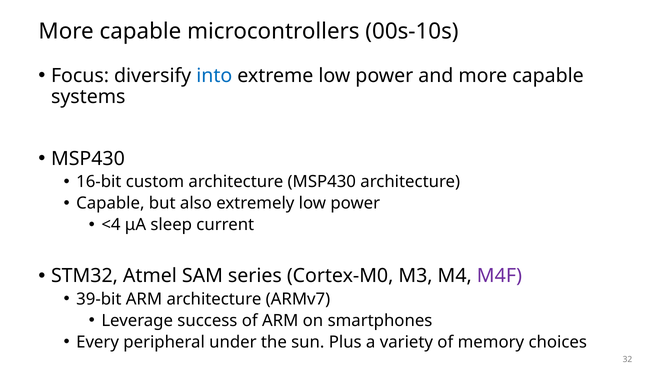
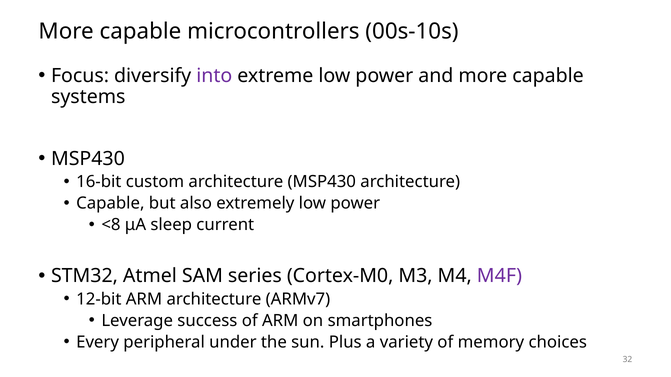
into colour: blue -> purple (214, 76)
<4: <4 -> <8 (111, 225)
39-bit: 39-bit -> 12-bit (99, 299)
